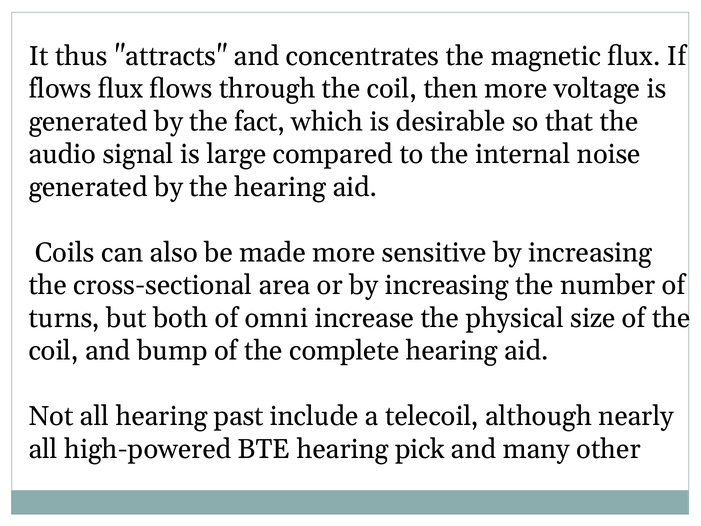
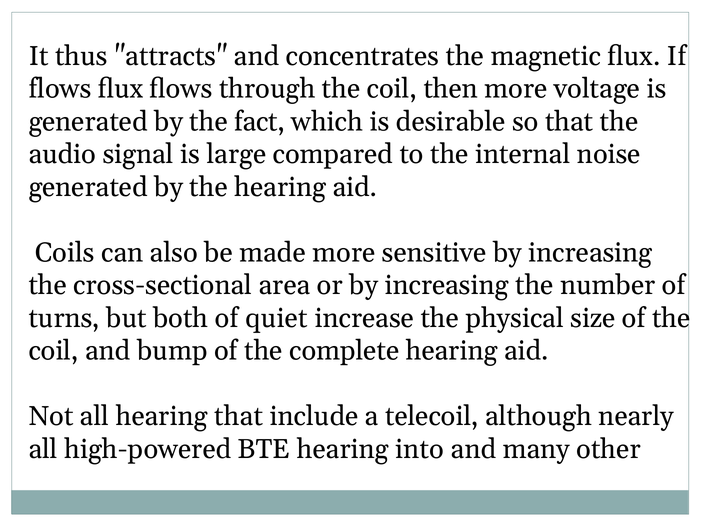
omni: omni -> quiet (276, 318)
hearing past: past -> that (238, 416)
pick: pick -> into (420, 449)
